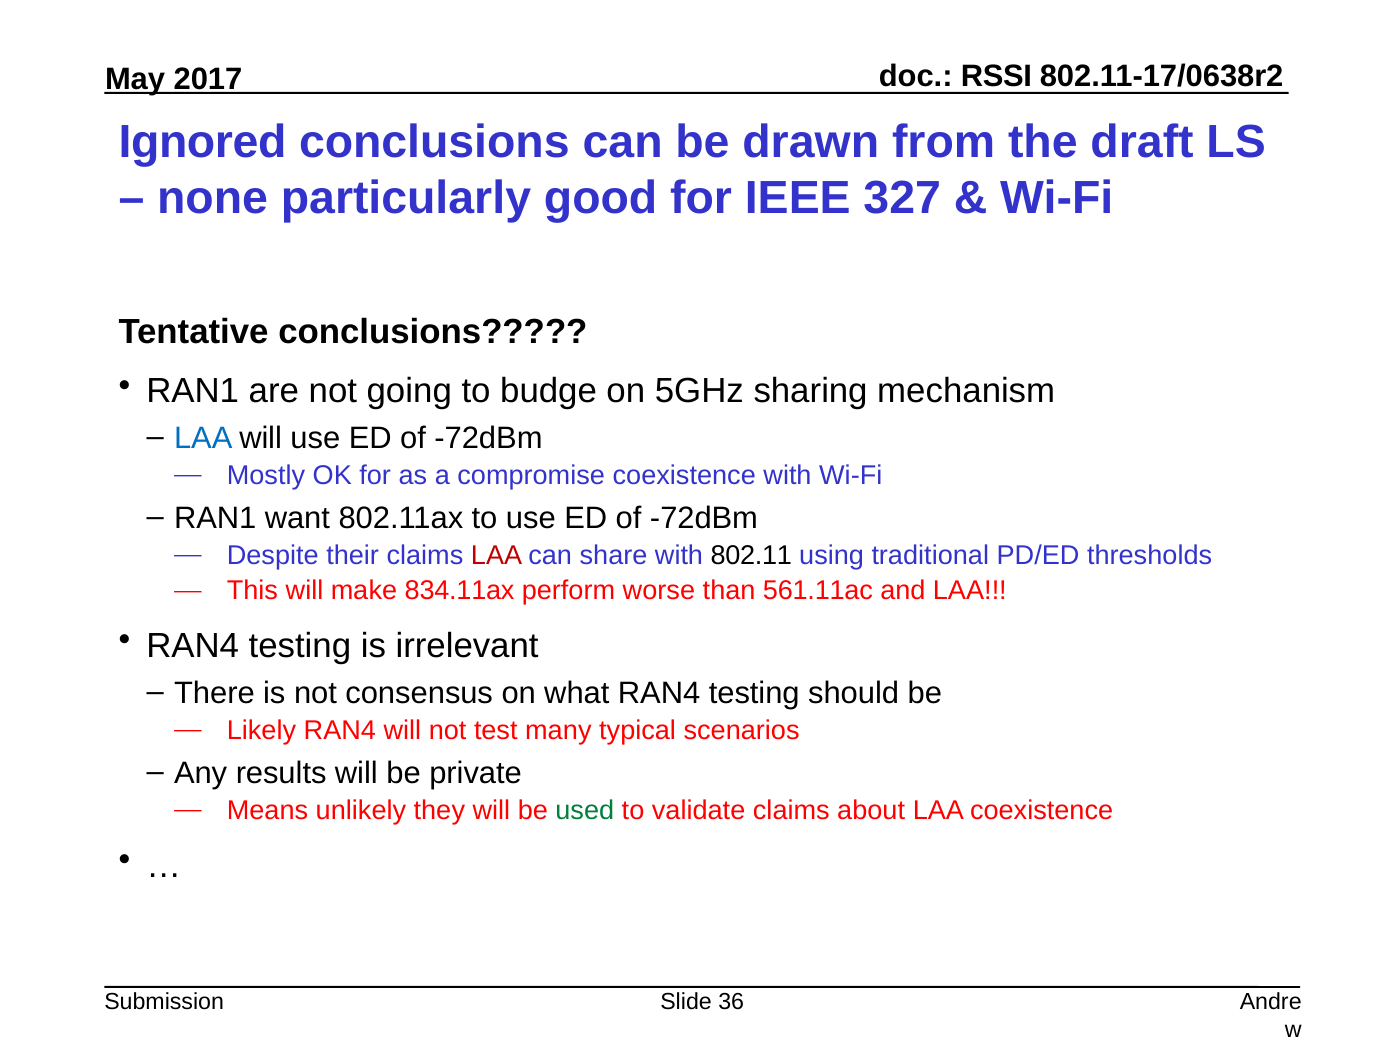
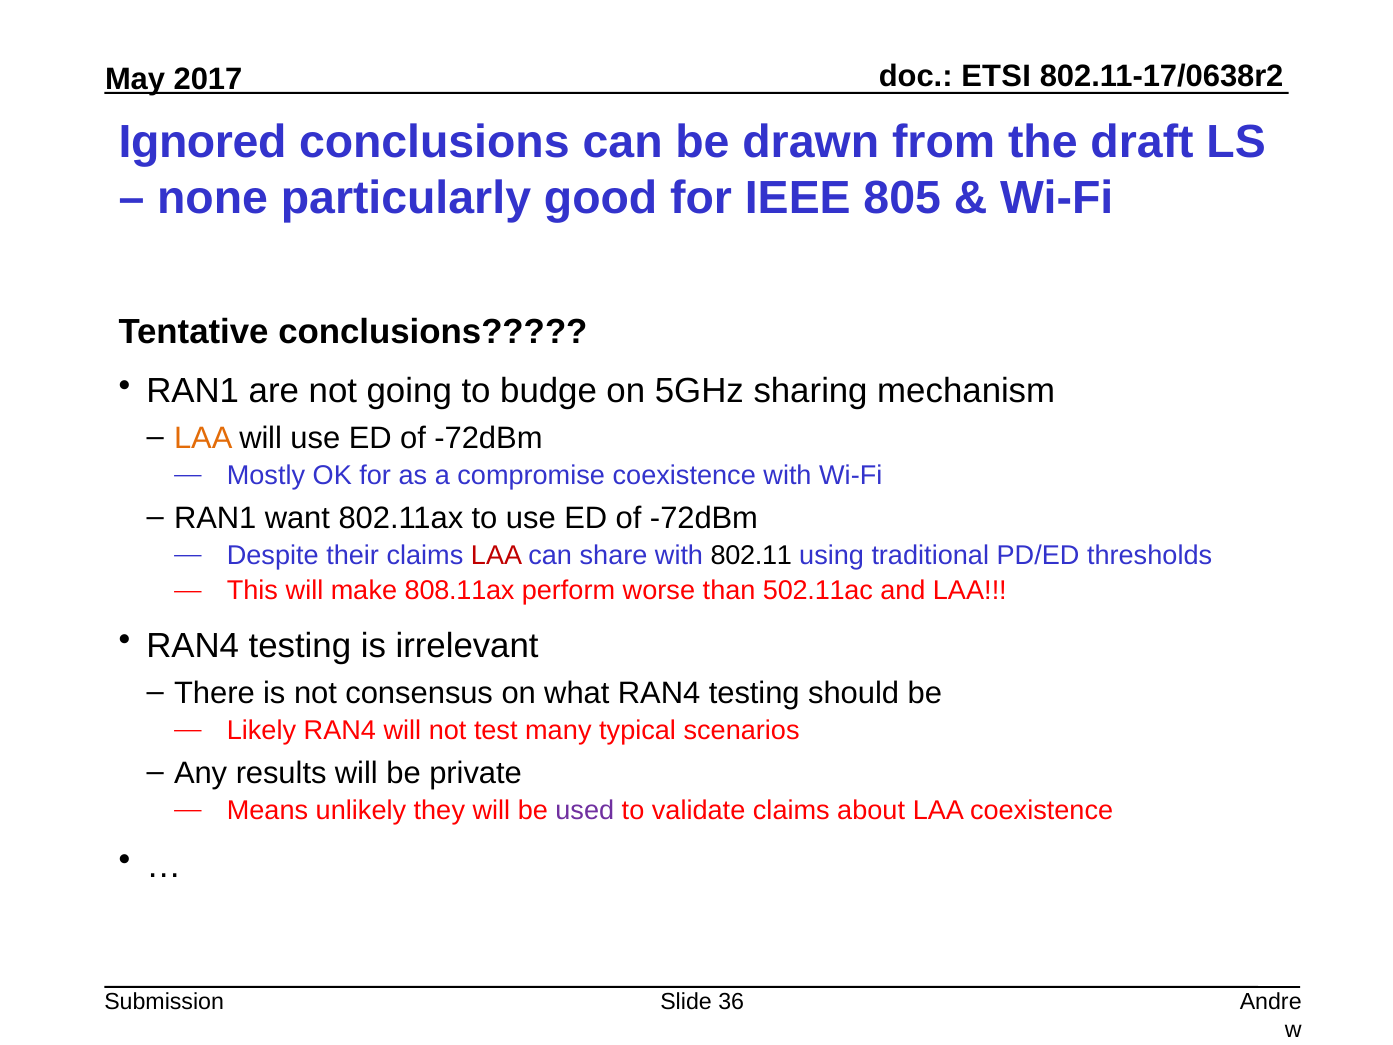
RSSI: RSSI -> ETSI (996, 76)
327: 327 -> 805 (902, 198)
LAA colour: blue -> orange (203, 438)
834.11ax: 834.11ax -> 808.11ax (460, 591)
561.11ac: 561.11ac -> 502.11ac (818, 591)
used colour: green -> purple (585, 810)
